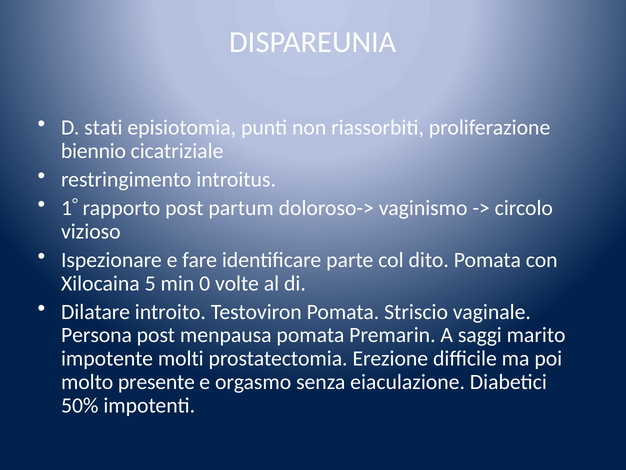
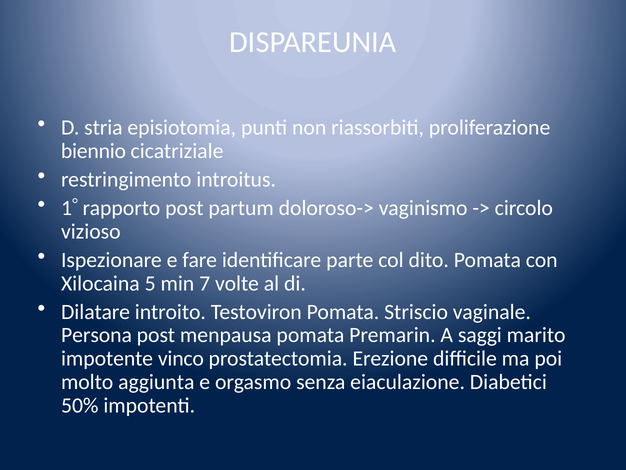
stati: stati -> stria (103, 127)
0: 0 -> 7 (205, 283)
molti: molti -> vinco (181, 358)
presente: presente -> aggiunta (156, 382)
